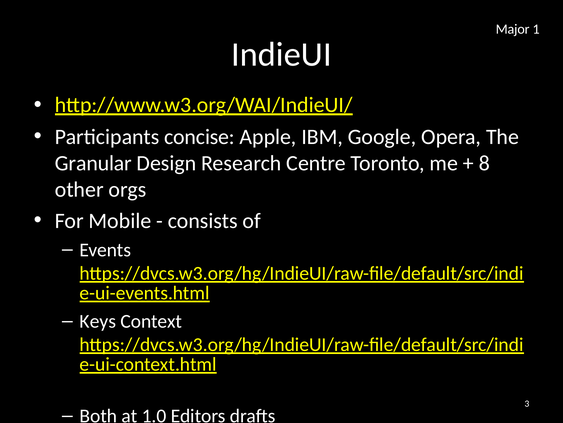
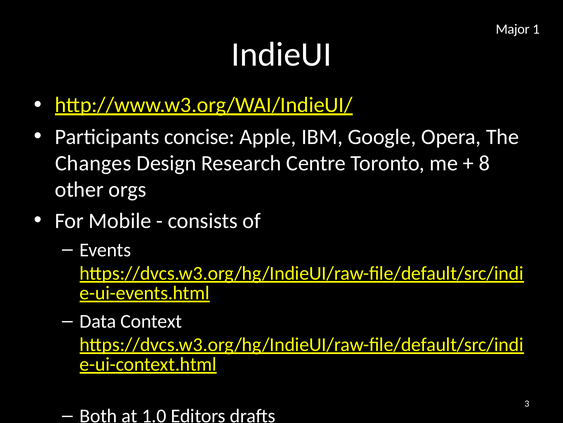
Granular: Granular -> Changes (93, 163)
Keys: Keys -> Data (98, 321)
